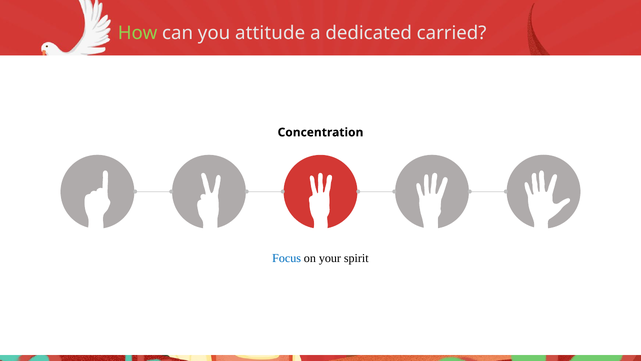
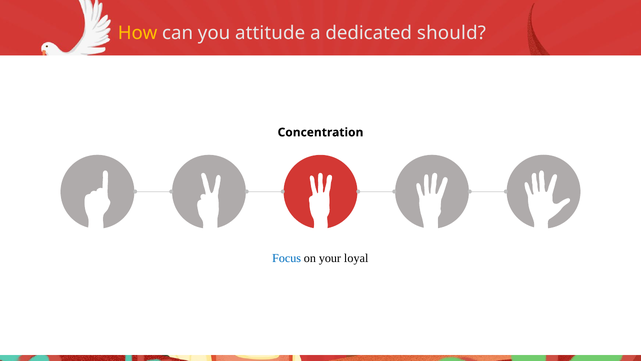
How colour: light green -> yellow (138, 33)
carried: carried -> should (451, 33)
spirit: spirit -> loyal (356, 258)
